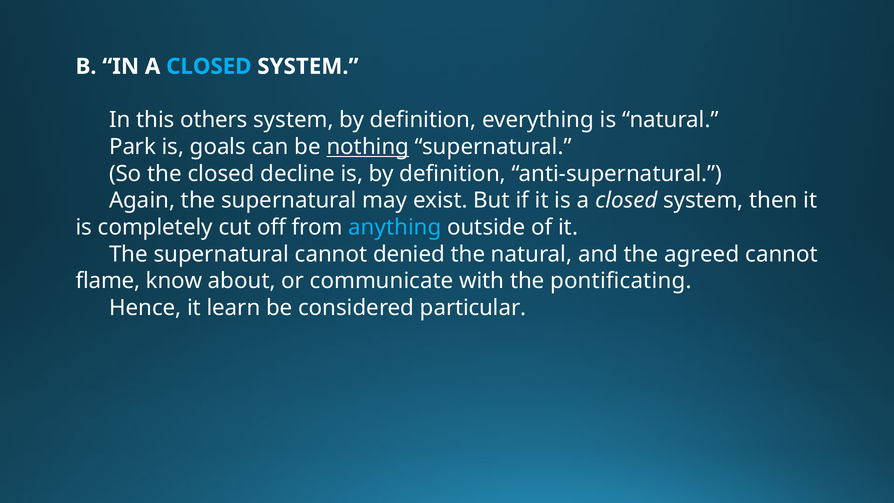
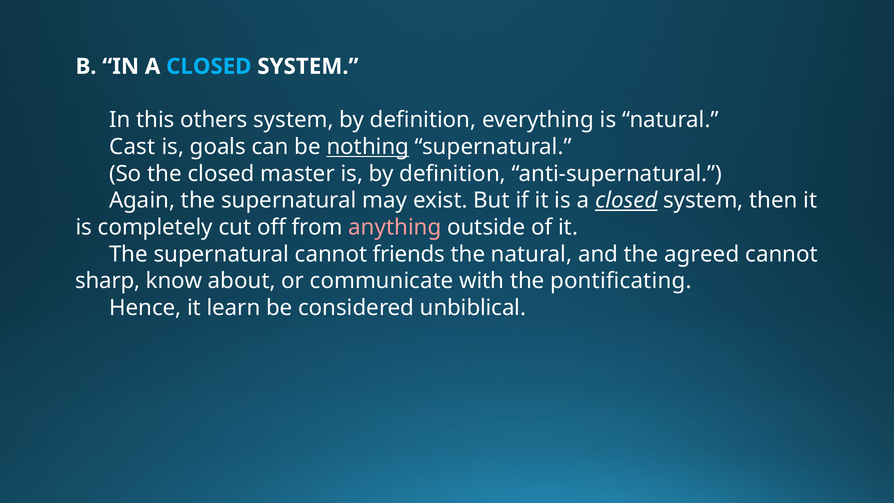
Park: Park -> Cast (132, 147)
decline: decline -> master (298, 174)
closed underline: none -> present (626, 201)
anything colour: light blue -> pink (395, 227)
denied: denied -> friends (409, 254)
flame: flame -> sharp (108, 281)
particular: particular -> unbiblical (473, 308)
